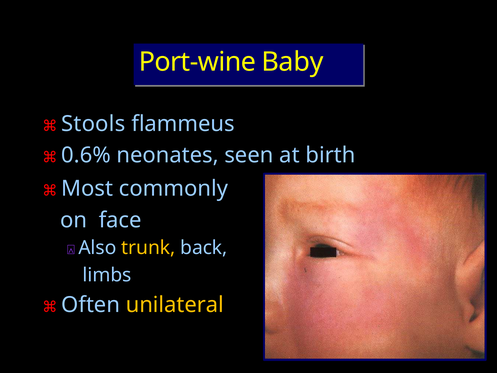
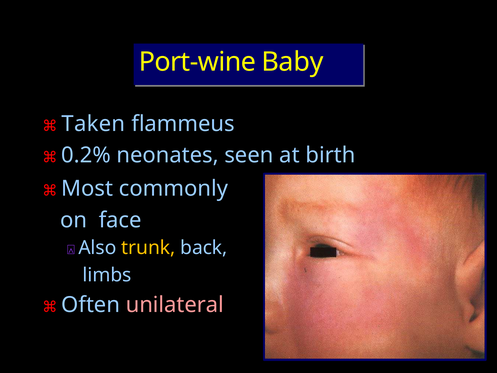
Stools: Stools -> Taken (93, 124)
0.6%: 0.6% -> 0.2% (86, 155)
unilateral colour: yellow -> pink (175, 305)
